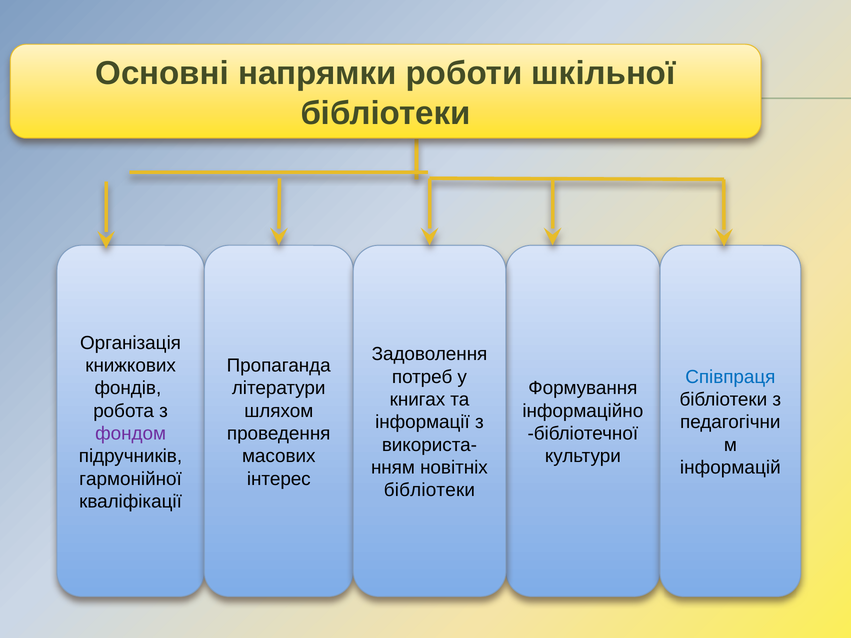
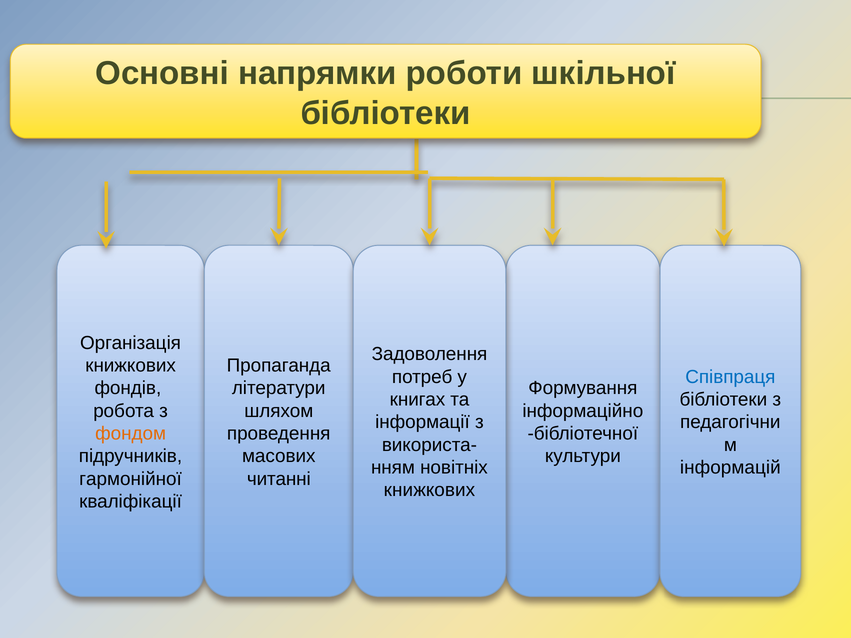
фондом colour: purple -> orange (131, 434)
інтерес: інтерес -> читанні (279, 479)
бібліотеки: бібліотеки -> книжкових (429, 490)
